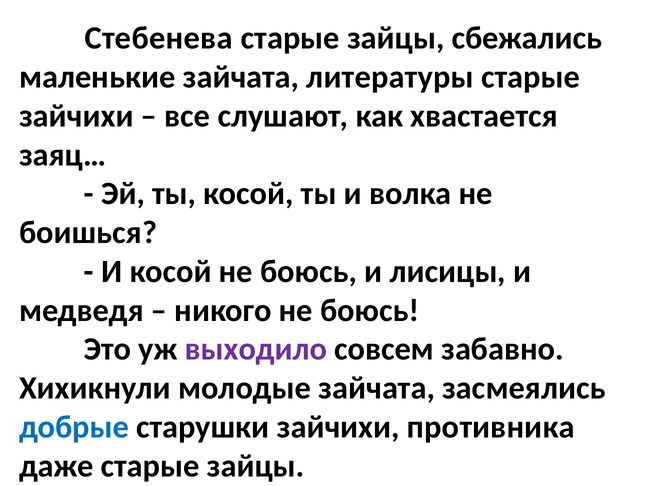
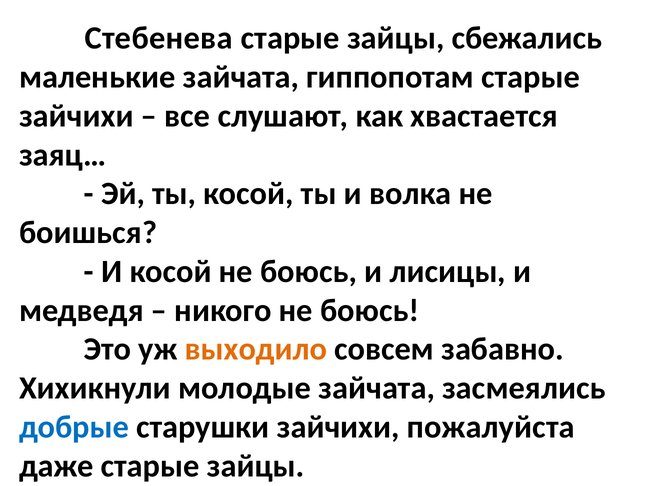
литературы: литературы -> гиппопотам (390, 77)
выходило colour: purple -> orange (256, 349)
противника: противника -> пожалуйста (491, 427)
